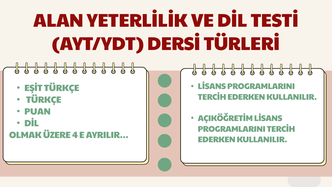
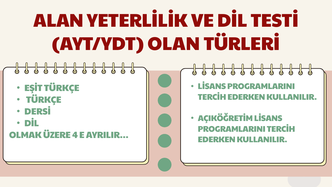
DERSİ: DERSİ -> OLAN (174, 44)
PUAN: PUAN -> DERSİ (38, 112)
